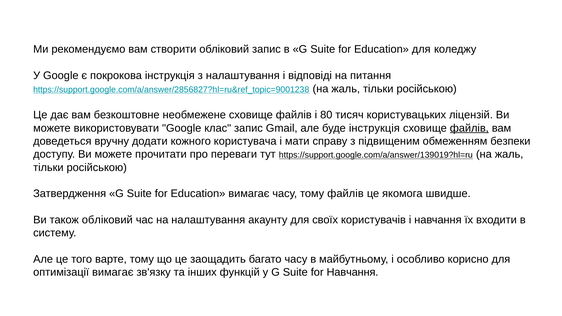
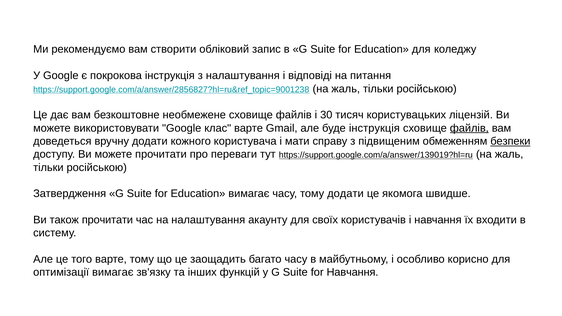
80: 80 -> 30 (326, 115)
клас запис: запис -> варте (249, 128)
безпеки underline: none -> present (510, 141)
тому файлів: файлів -> додати (345, 194)
також обліковий: обліковий -> прочитати (107, 220)
